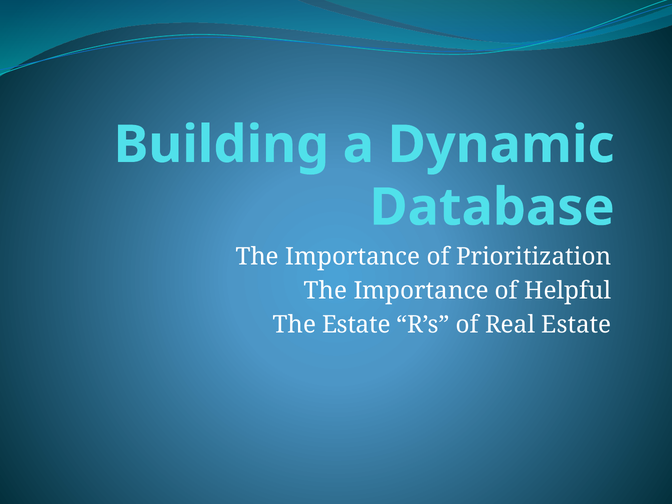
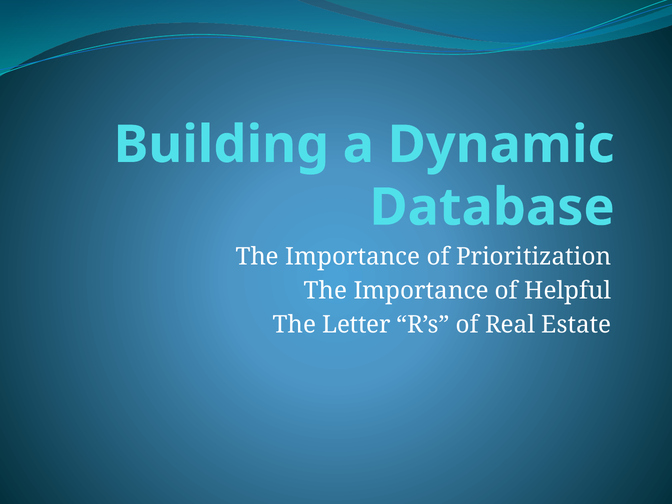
The Estate: Estate -> Letter (356, 325)
